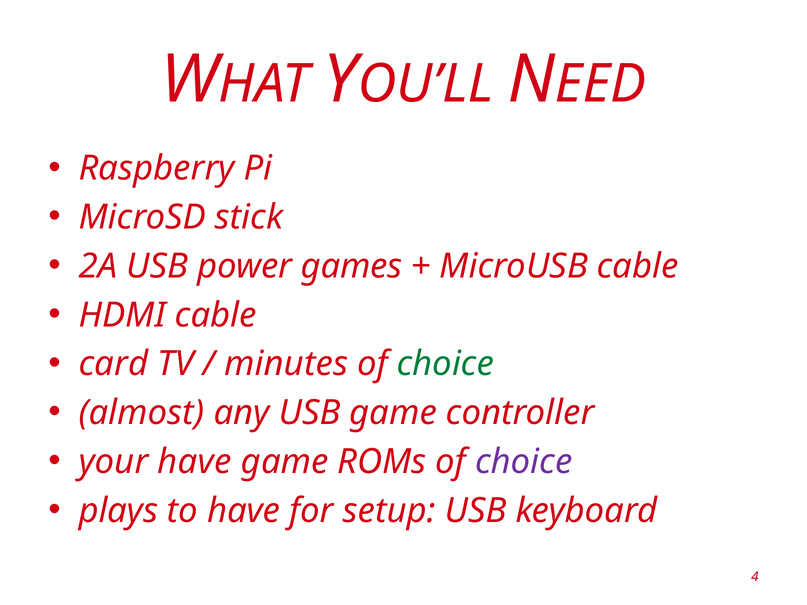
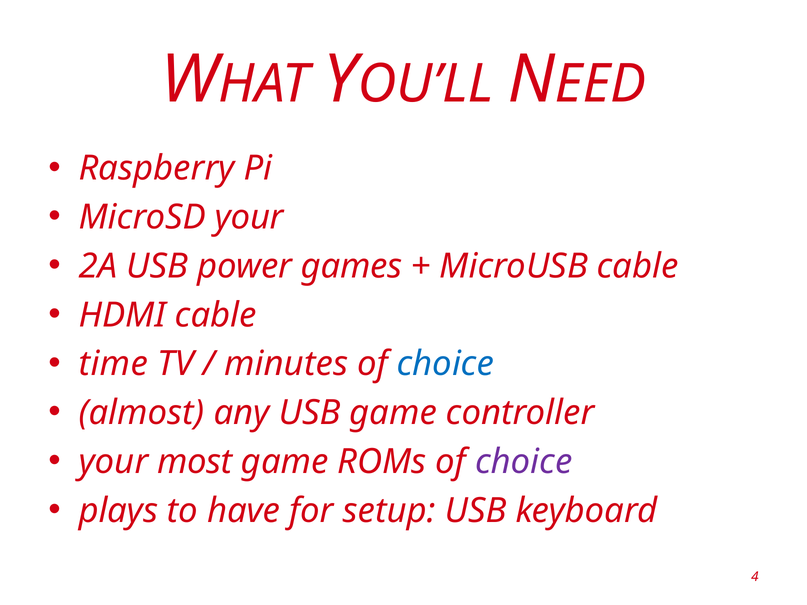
MicroSD stick: stick -> your (249, 217)
card: card -> time (113, 364)
choice colour: green -> blue (445, 364)
your have: have -> most (195, 462)
